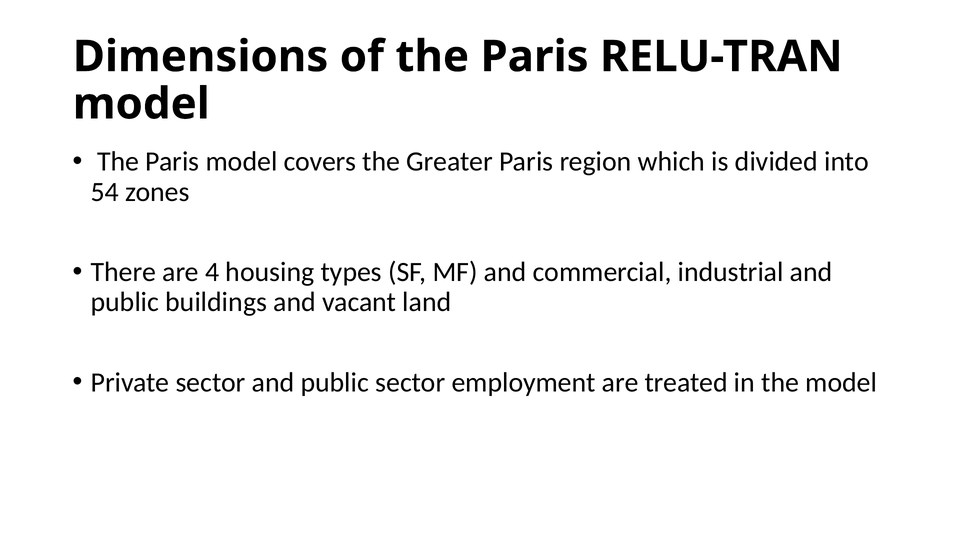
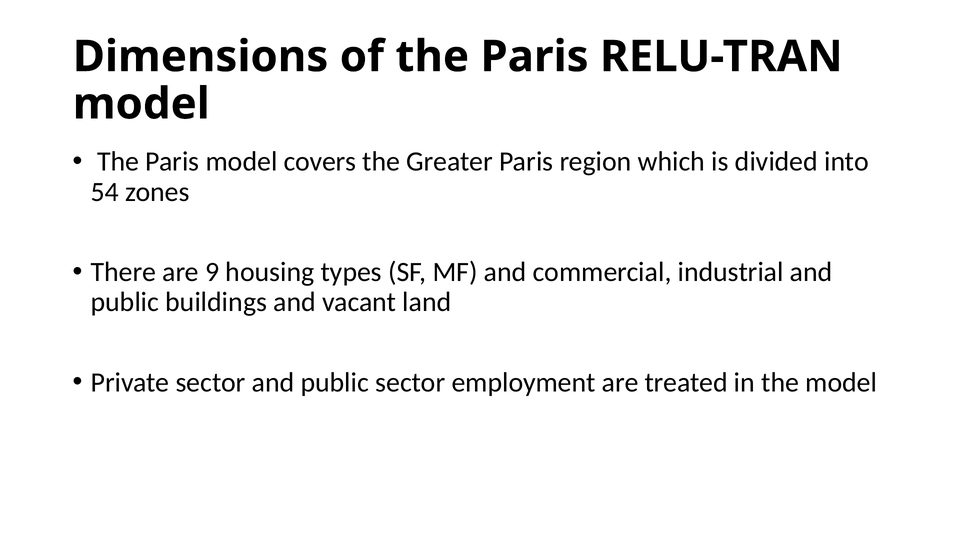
4: 4 -> 9 (212, 272)
